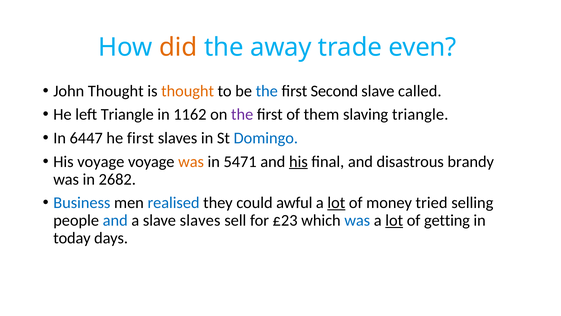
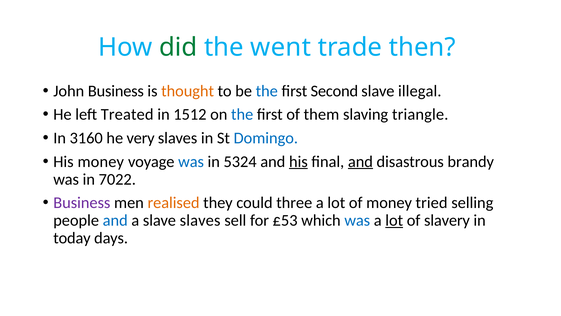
did colour: orange -> green (178, 47)
away: away -> went (281, 47)
even: even -> then (422, 47)
John Thought: Thought -> Business (116, 91)
called: called -> illegal (420, 91)
left Triangle: Triangle -> Treated (127, 114)
1162: 1162 -> 1512 (190, 114)
the colour: purple -> blue (242, 114)
6447: 6447 -> 3160 (86, 138)
he first: first -> very (141, 138)
His voyage: voyage -> money (101, 161)
was colour: orange -> blue (191, 161)
5471: 5471 -> 5324 (240, 161)
and underline: none -> present (360, 161)
2682: 2682 -> 7022 (117, 179)
Business colour: blue -> purple (82, 203)
realised colour: blue -> orange (174, 203)
awful: awful -> three (294, 203)
lot underline: present -> none (336, 203)
£23: £23 -> £53 (285, 220)
getting: getting -> slavery (447, 220)
